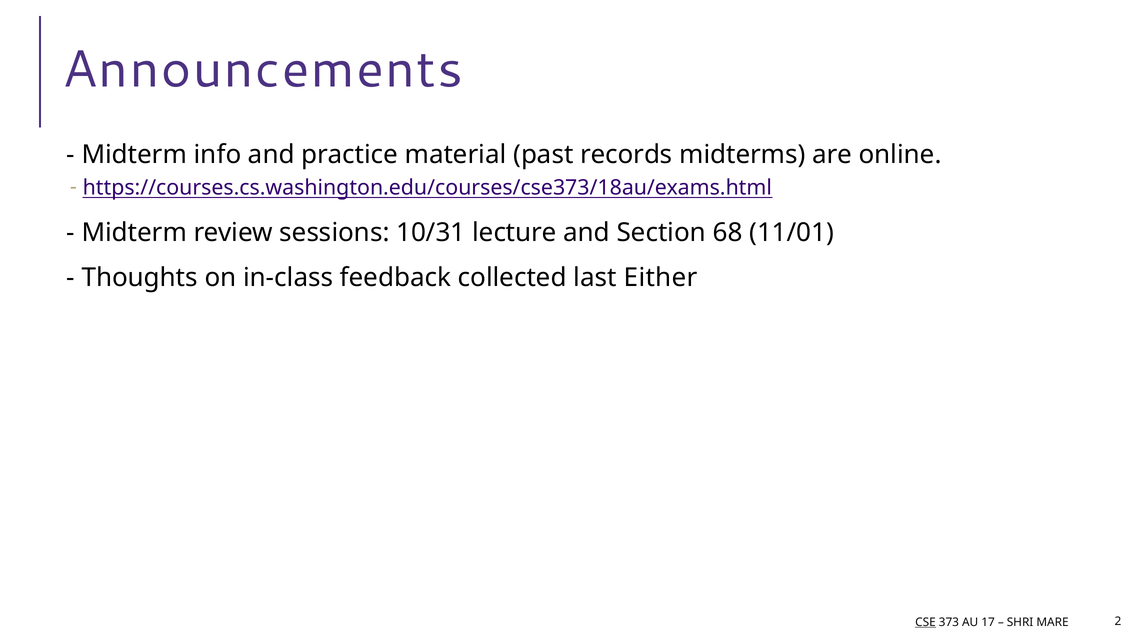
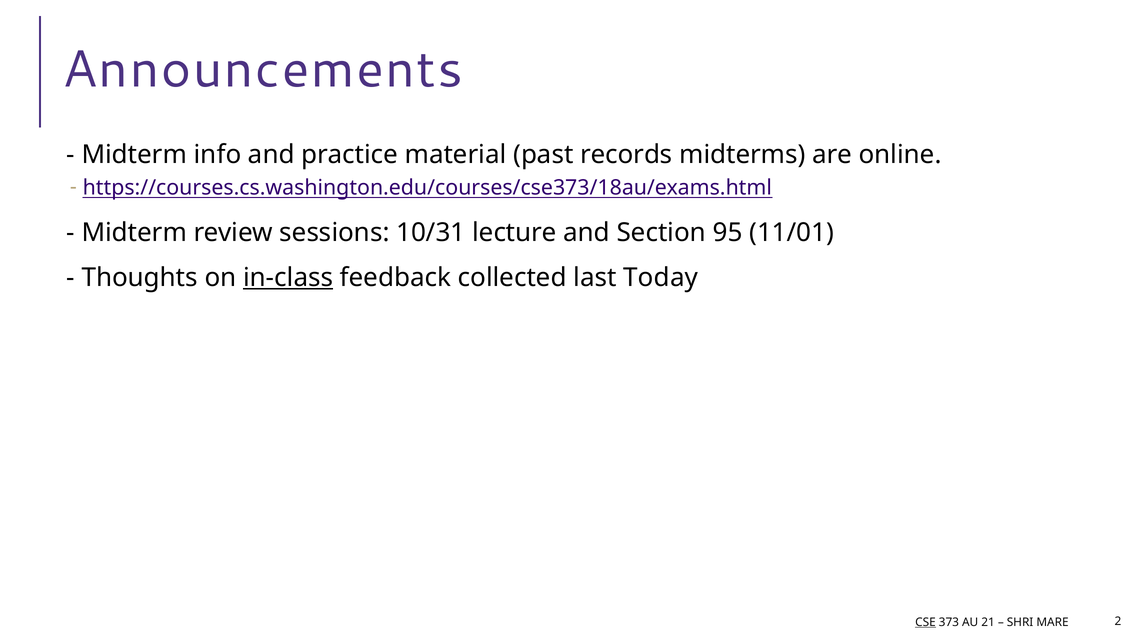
68: 68 -> 95 (728, 233)
in-class underline: none -> present (288, 278)
Either: Either -> Today (661, 278)
17: 17 -> 21 (988, 622)
